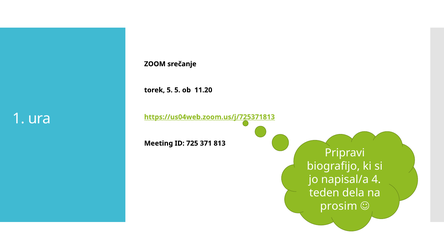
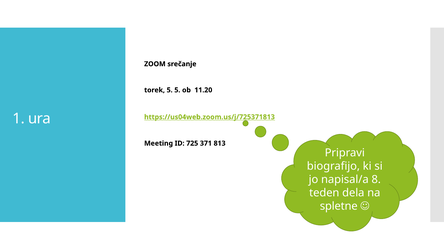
4: 4 -> 8 (376, 179)
prosim: prosim -> spletne (339, 206)
